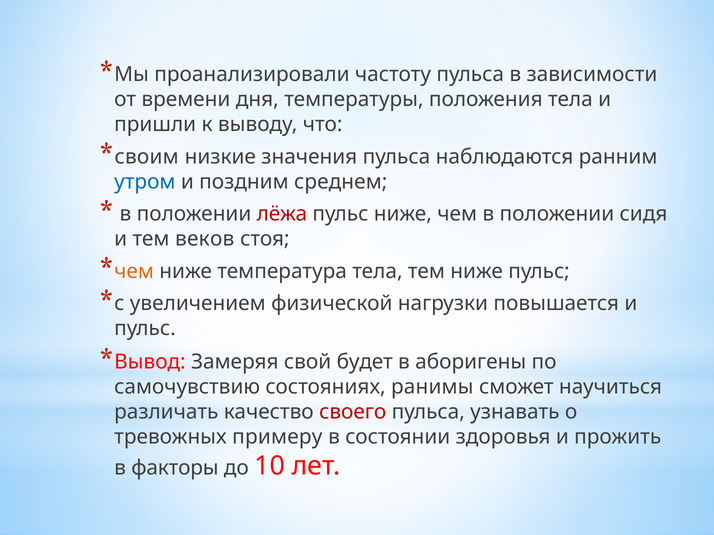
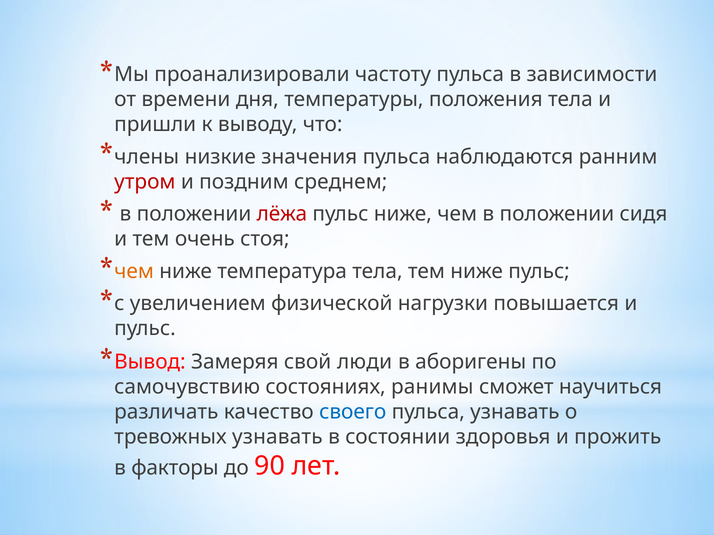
своим: своим -> члены (147, 157)
утром colour: blue -> red (145, 182)
веков: веков -> очень (205, 239)
будет: будет -> люди (365, 362)
своего colour: red -> blue (353, 412)
тревожных примеру: примеру -> узнавать (277, 437)
10: 10 -> 90 (270, 466)
